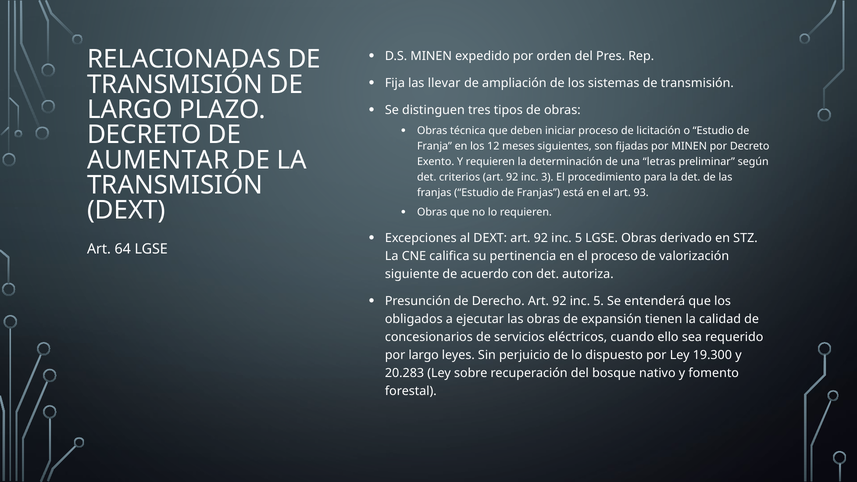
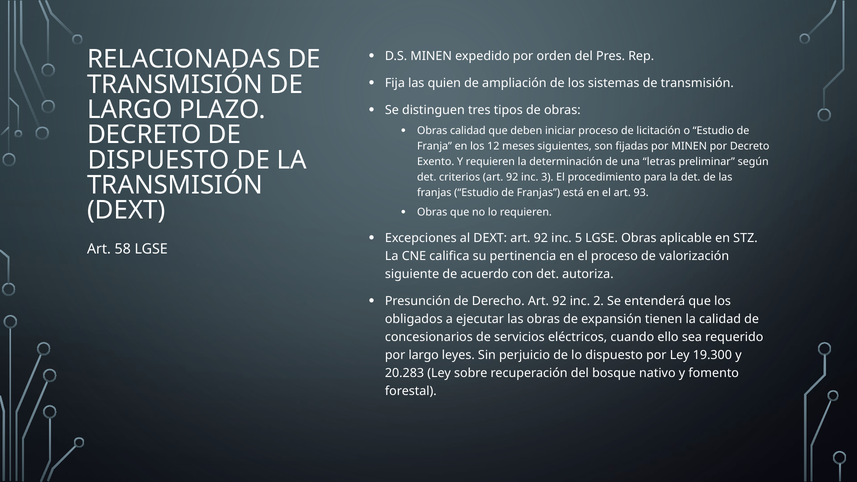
llevar: llevar -> quien (444, 83)
Obras técnica: técnica -> calidad (468, 131)
AUMENTAR: AUMENTAR -> DISPUESTO (158, 160)
derivado: derivado -> aplicable (686, 238)
64: 64 -> 58 (123, 249)
5: 5 -> 2 (599, 301)
